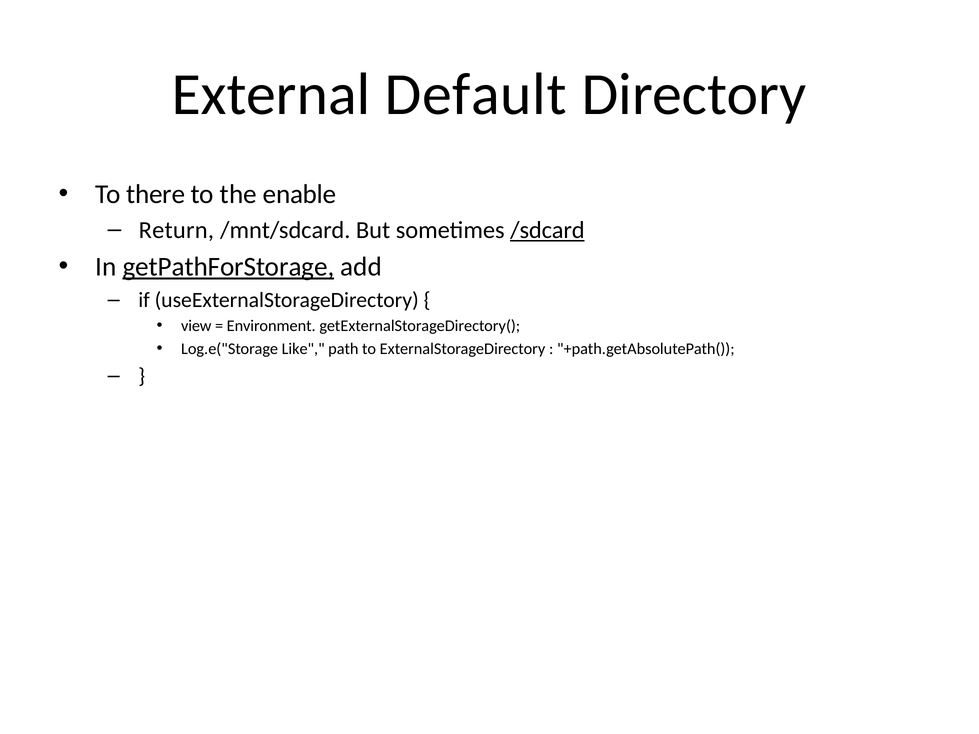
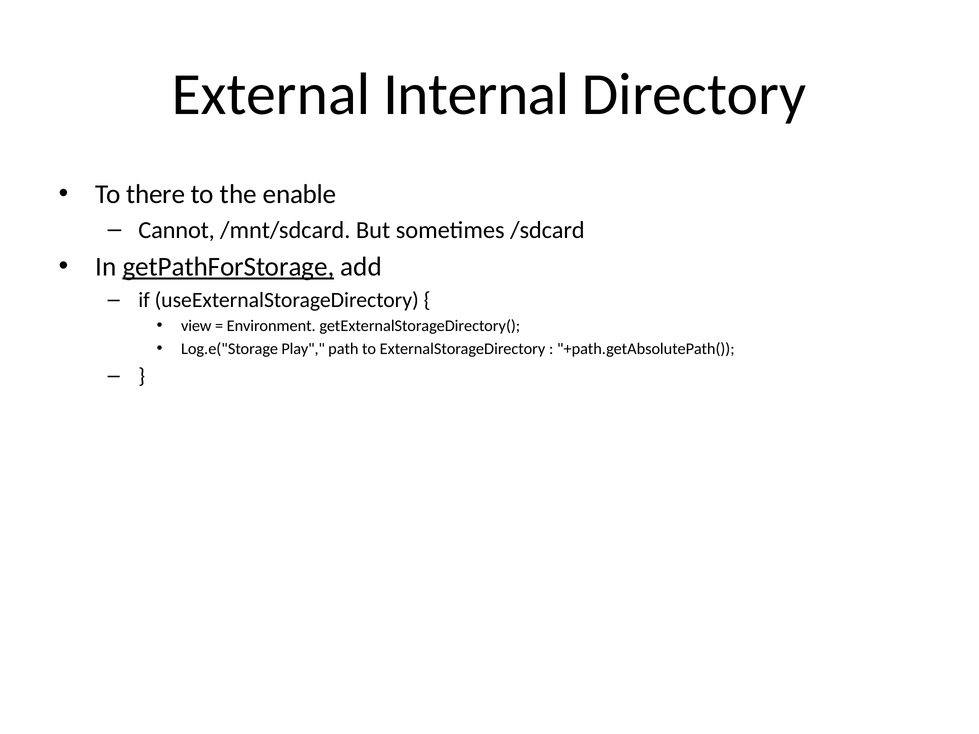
Default: Default -> Internal (476, 95)
Return: Return -> Cannot (177, 230)
/sdcard underline: present -> none (547, 230)
Like: Like -> Play (303, 349)
